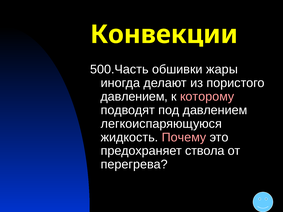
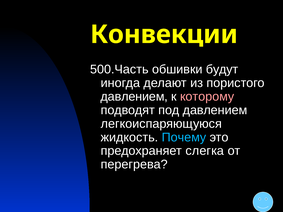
жары: жары -> будут (222, 69)
Почему colour: pink -> light blue (184, 137)
ствола: ствола -> слегка (205, 151)
